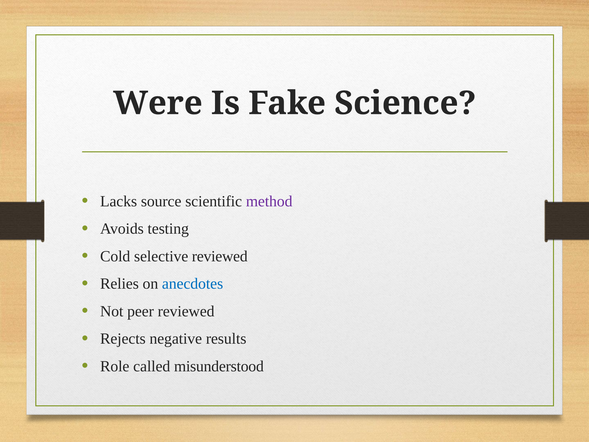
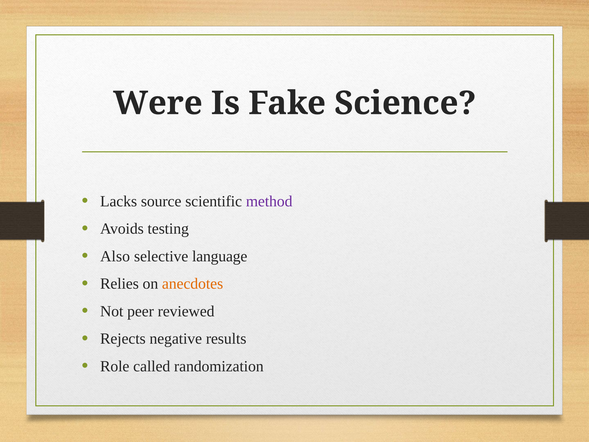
Cold: Cold -> Also (115, 256)
selective reviewed: reviewed -> language (220, 256)
anecdotes colour: blue -> orange (193, 284)
misunderstood: misunderstood -> randomization (219, 366)
